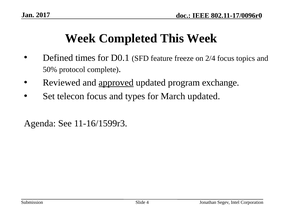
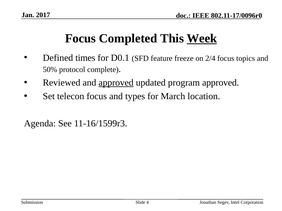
Week: Week -> Focus (80, 38)
Week underline: none -> present (202, 38)
program exchange: exchange -> approved (221, 83)
March updated: updated -> location (204, 96)
